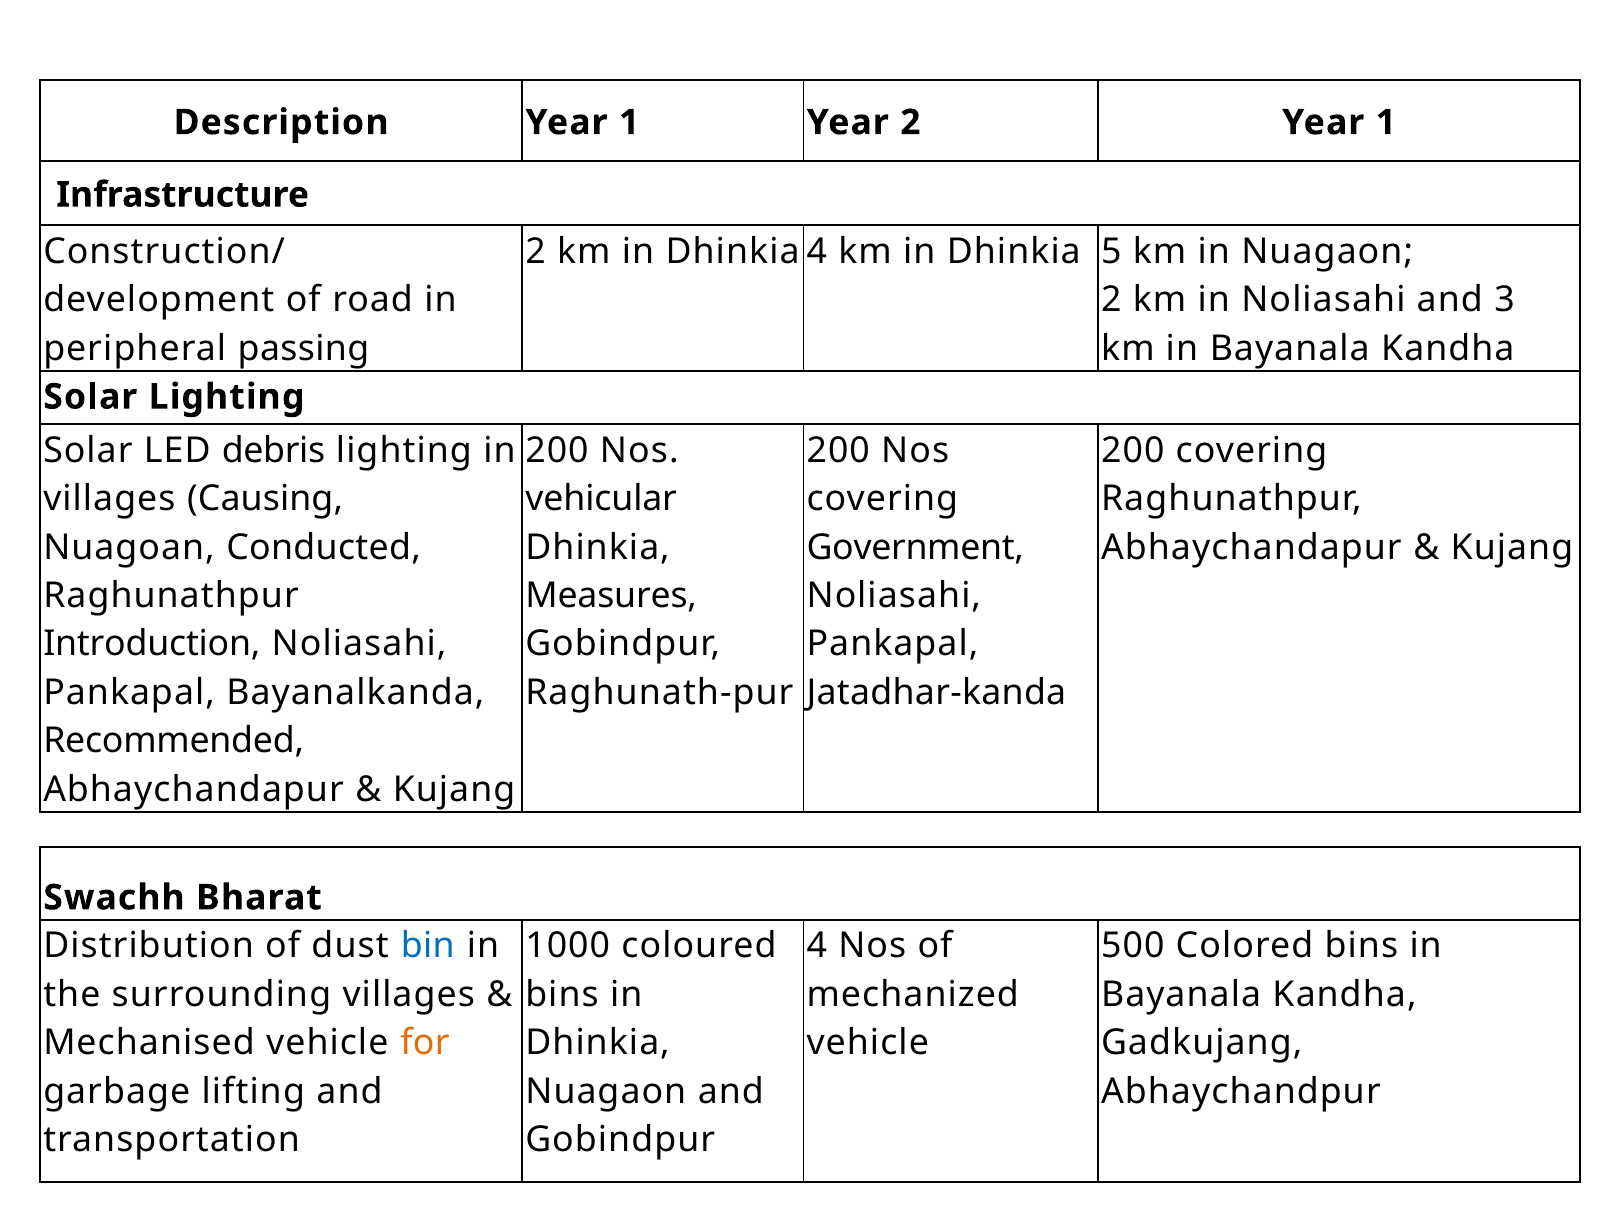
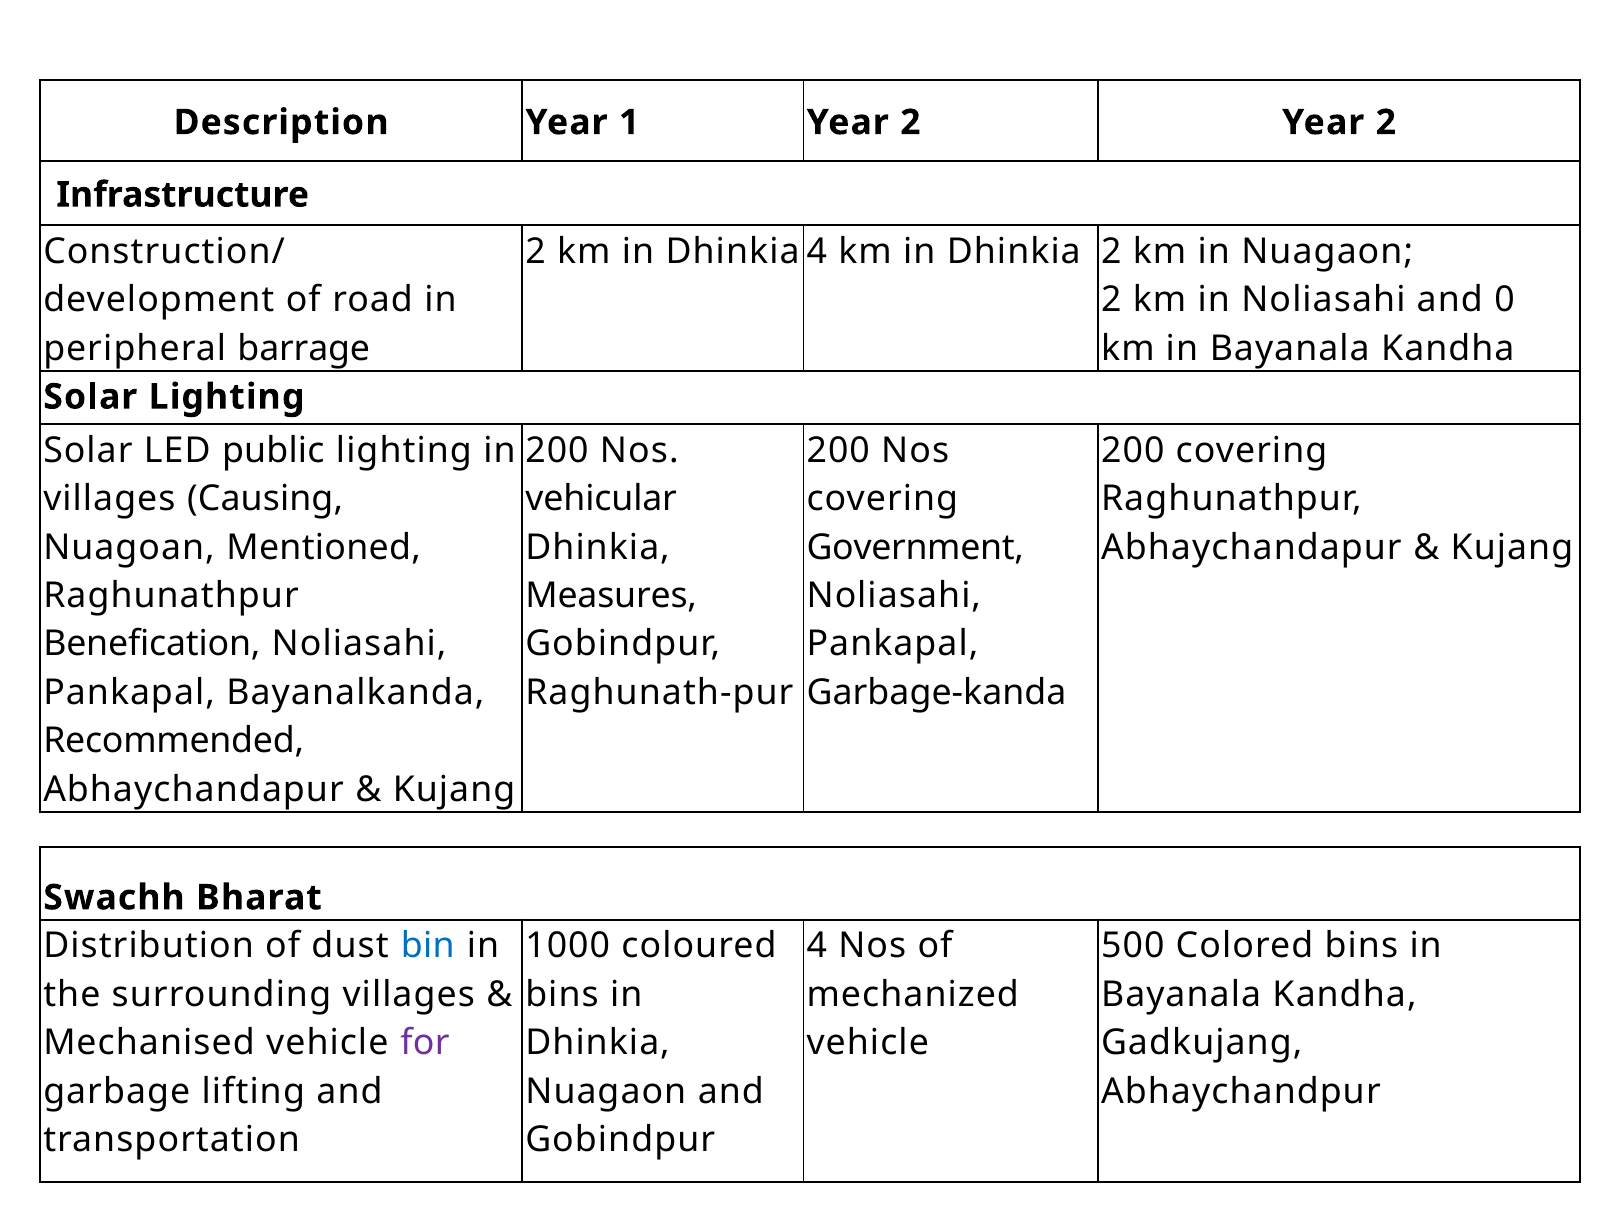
2 Year 1: 1 -> 2 (1386, 122)
Dhinkia 5: 5 -> 2 (1111, 251)
3: 3 -> 0 (1505, 300)
passing: passing -> barrage (304, 348)
debris: debris -> public (273, 450)
Conducted: Conducted -> Mentioned (324, 547)
Introduction: Introduction -> Benefication (152, 644)
Jatadhar-kanda: Jatadhar-kanda -> Garbage-kanda (937, 693)
for colour: orange -> purple (425, 1043)
